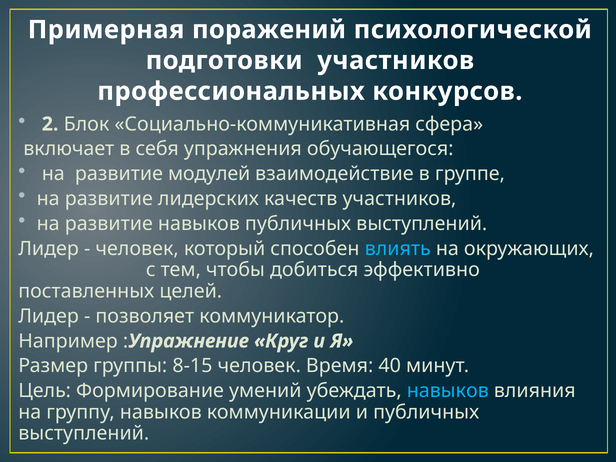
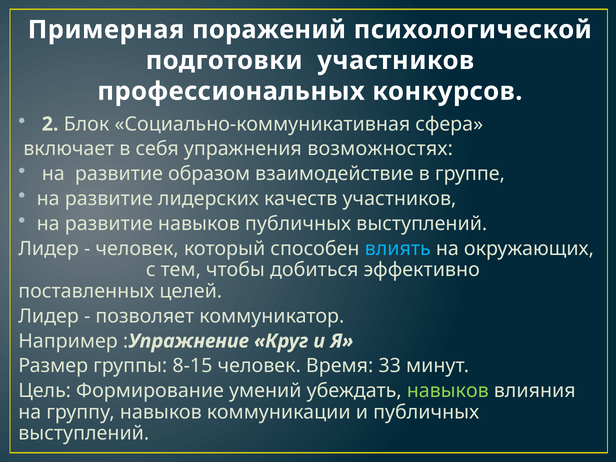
обучающегося: обучающегося -> возможностях (380, 149)
модулей: модулей -> образом (209, 174)
40: 40 -> 33 (390, 366)
навыков colour: light blue -> light green (448, 391)
